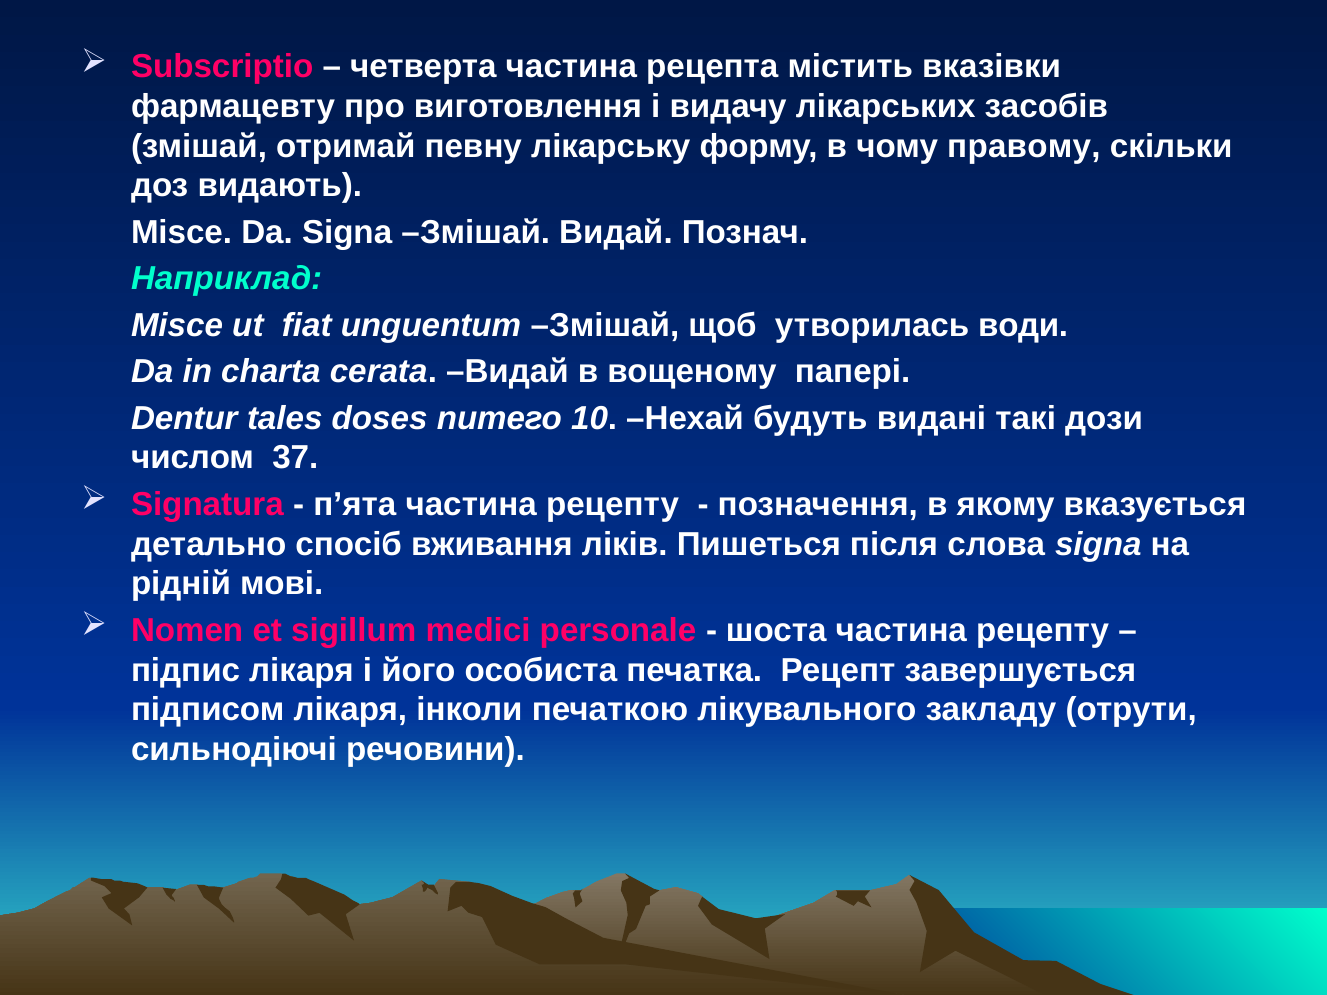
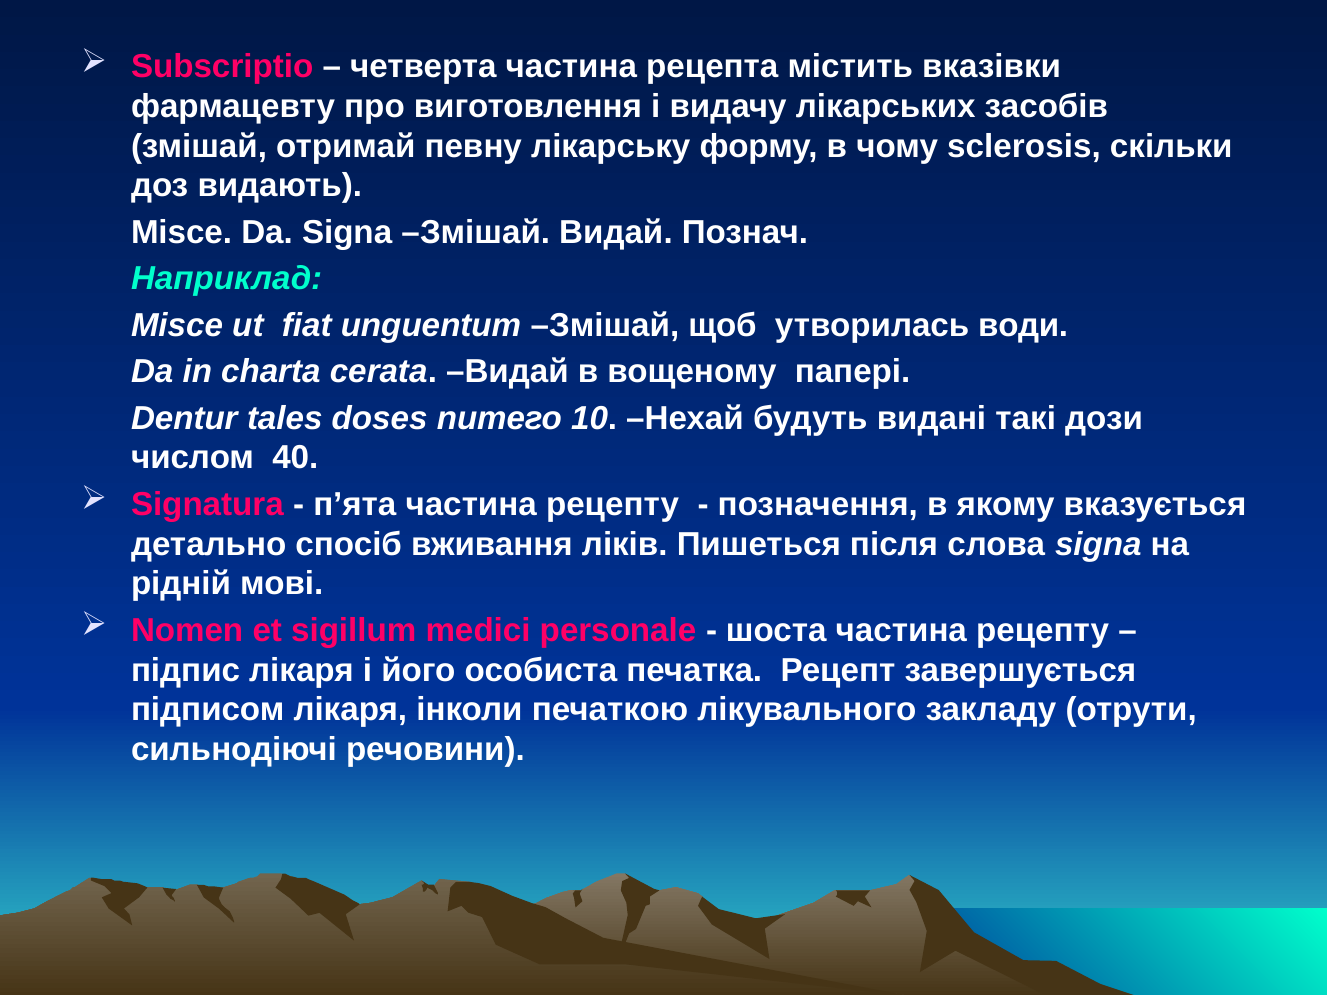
правому: правому -> sclerosis (1024, 146)
37: 37 -> 40 (295, 458)
